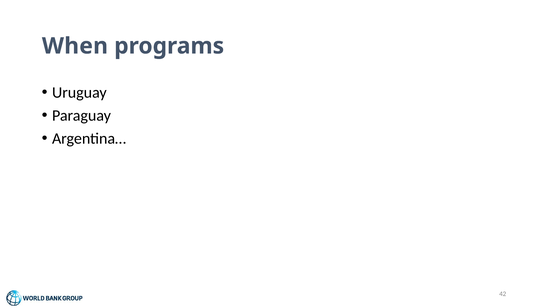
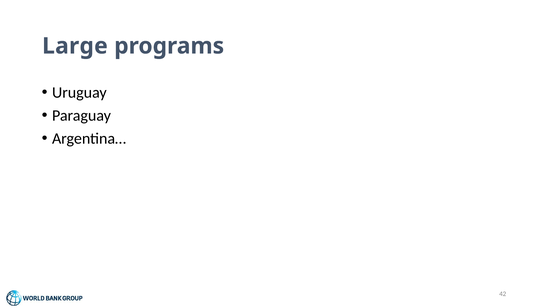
When: When -> Large (75, 46)
